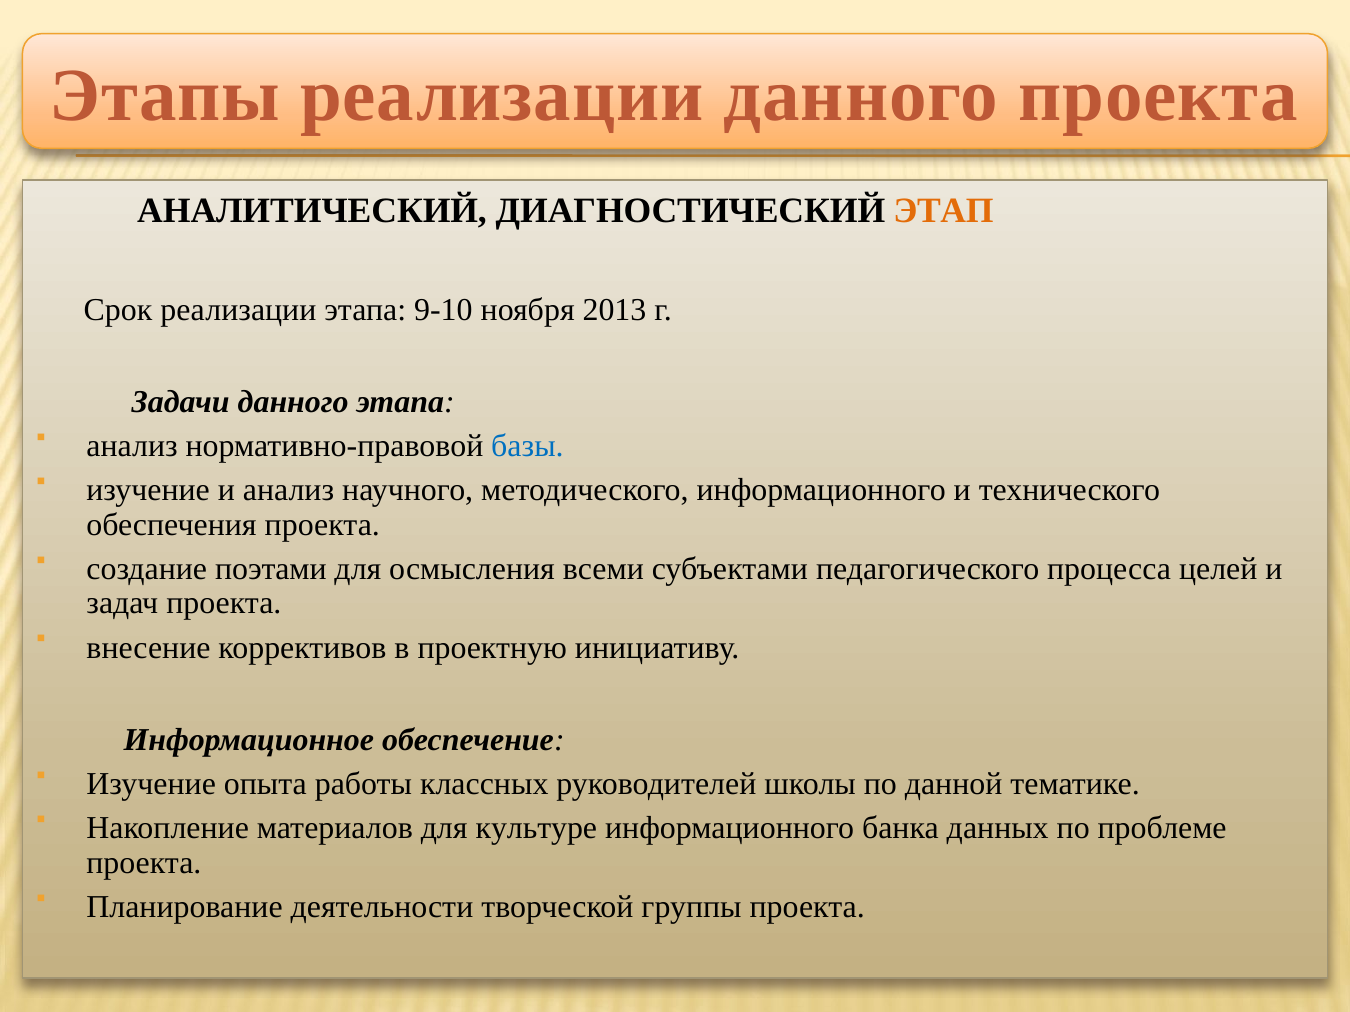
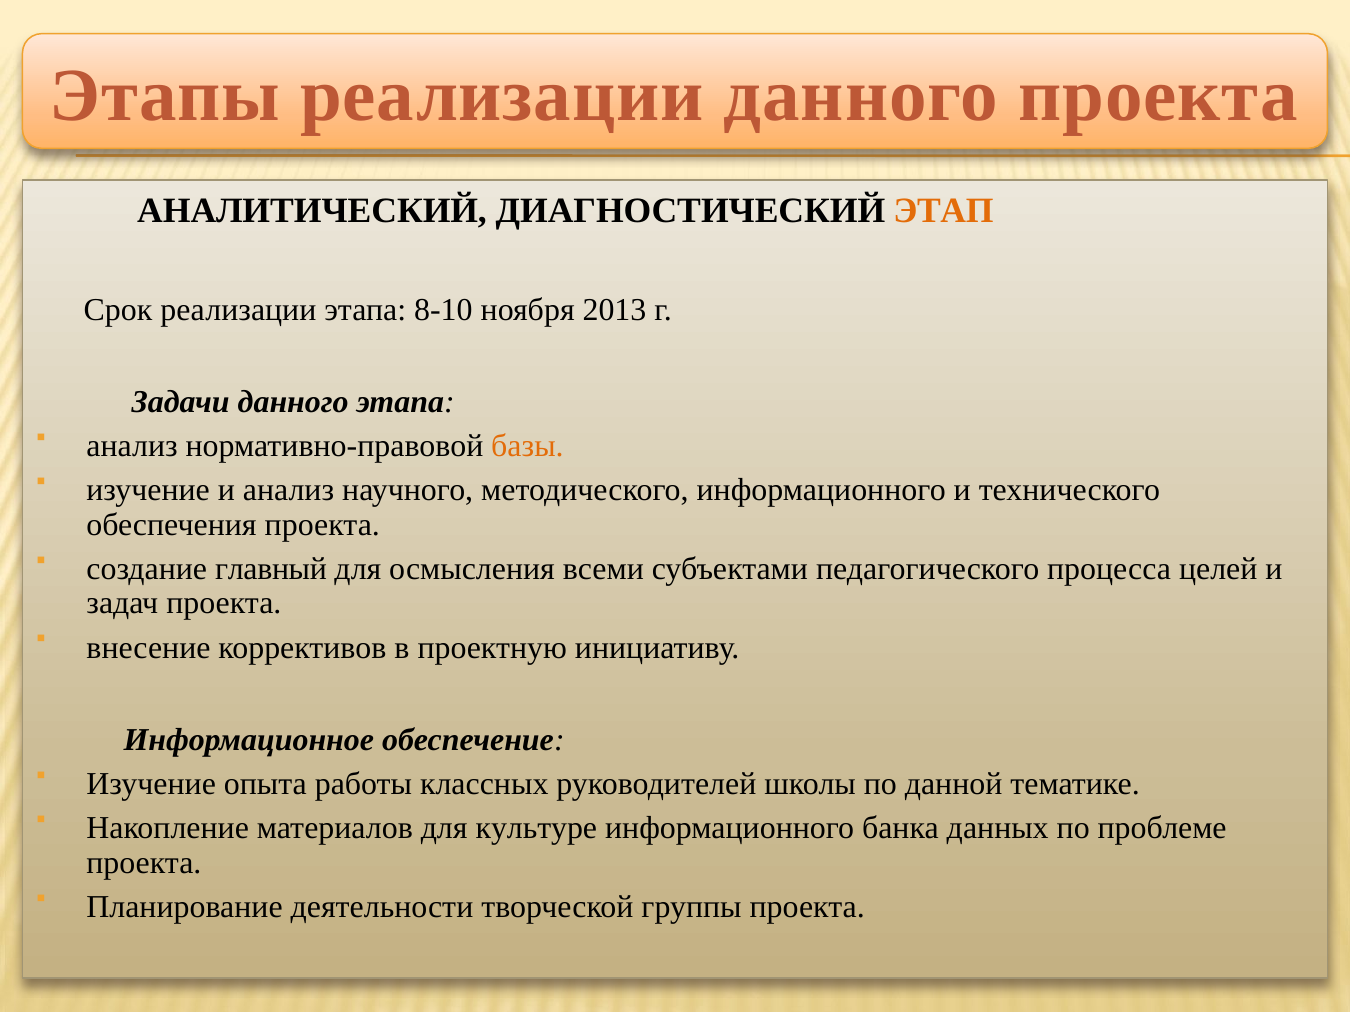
9-10: 9-10 -> 8-10 (443, 310)
базы colour: blue -> orange (527, 446)
поэтами: поэтами -> главный (271, 569)
